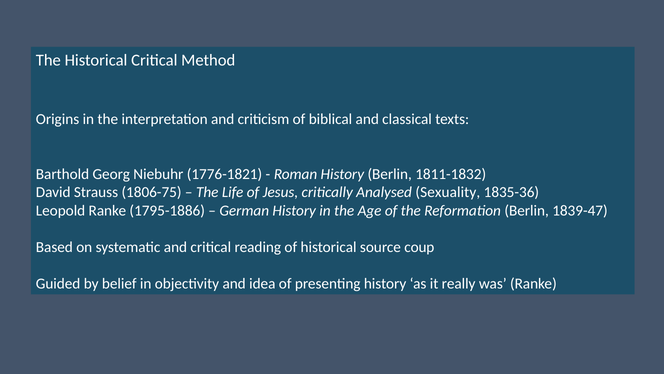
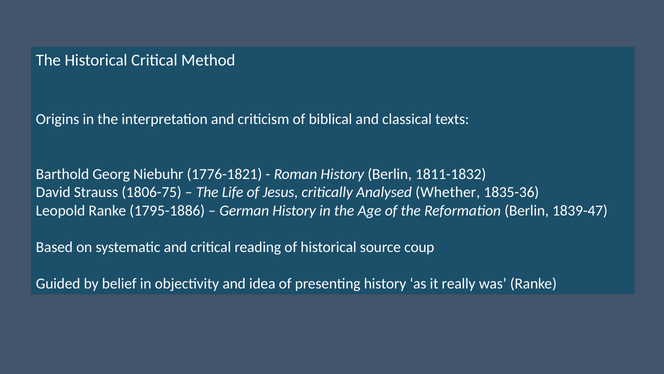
Sexuality: Sexuality -> Whether (448, 192)
